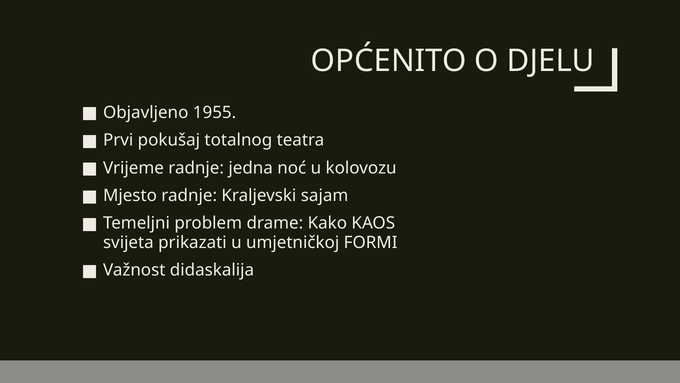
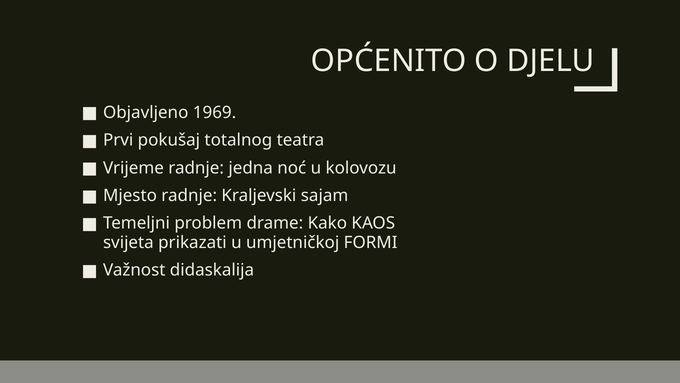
1955: 1955 -> 1969 (215, 112)
